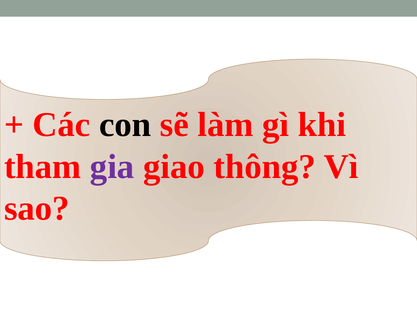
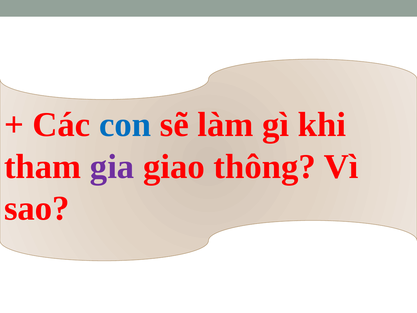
con colour: black -> blue (125, 125)
